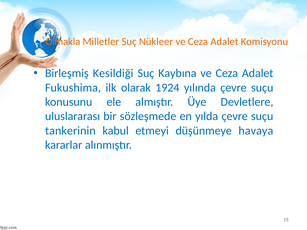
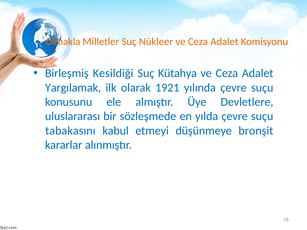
Kaybına: Kaybına -> Kütahya (177, 73)
Fukushima: Fukushima -> Yargılamak (73, 88)
1924: 1924 -> 1921 (167, 88)
tankerinin: tankerinin -> tabakasını (70, 131)
havaya: havaya -> bronşit (256, 131)
